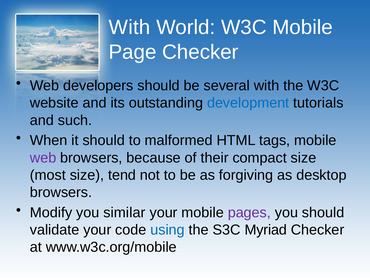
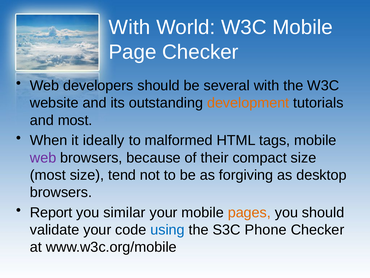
development colour: blue -> orange (248, 103)
and such: such -> most (75, 120)
it should: should -> ideally (104, 140)
Modify: Modify -> Report (51, 212)
pages colour: purple -> orange (249, 212)
Myriad: Myriad -> Phone (266, 229)
